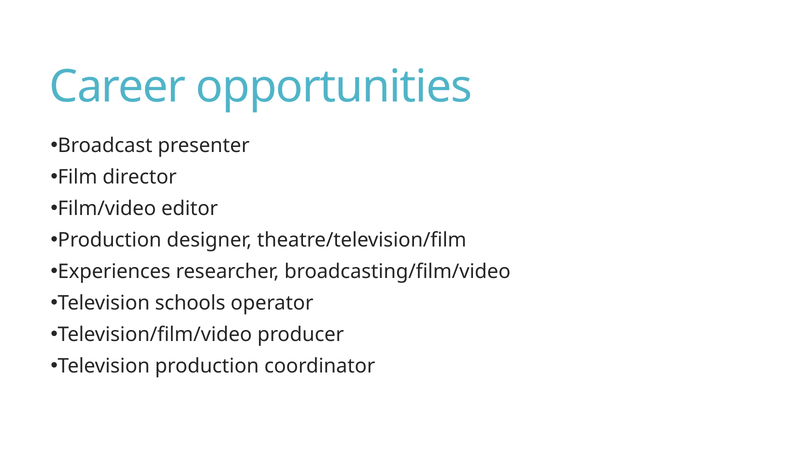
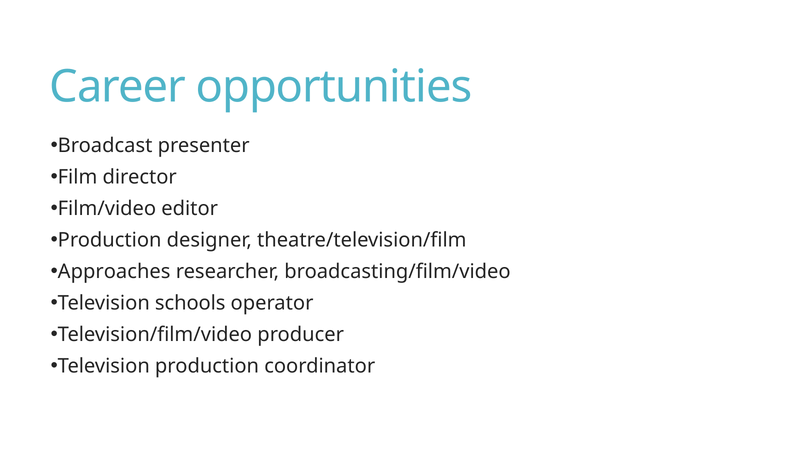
Experiences: Experiences -> Approaches (114, 271)
